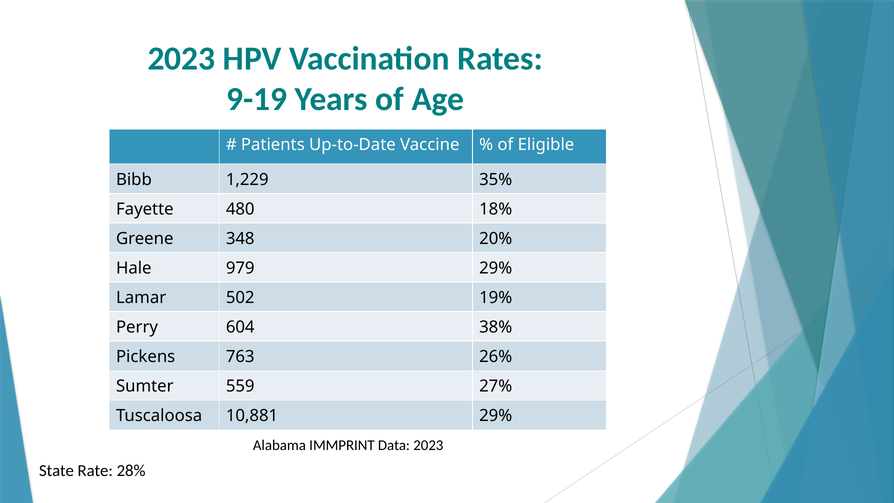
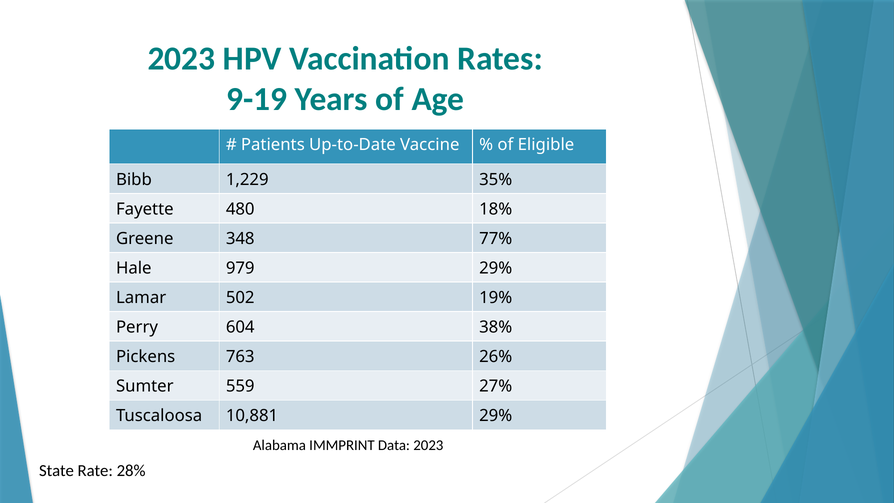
20%: 20% -> 77% (496, 239)
